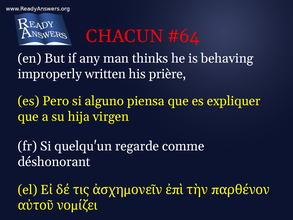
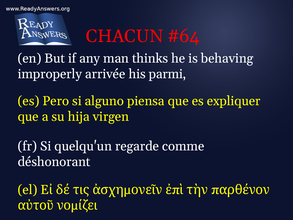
written: written -> arrivée (105, 74)
prière: prière -> parmi (168, 74)
